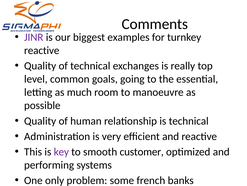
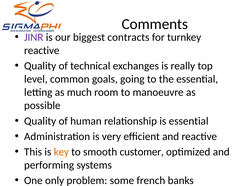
examples: examples -> contracts (128, 37)
is technical: technical -> essential (189, 120)
key colour: purple -> orange (61, 151)
